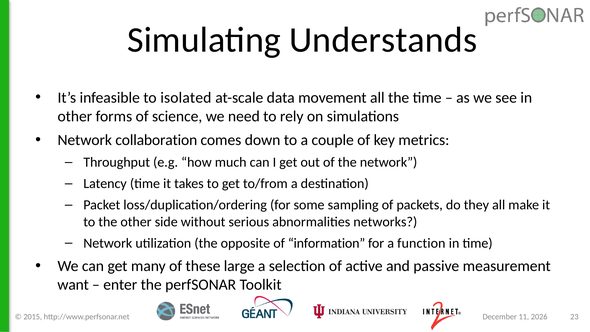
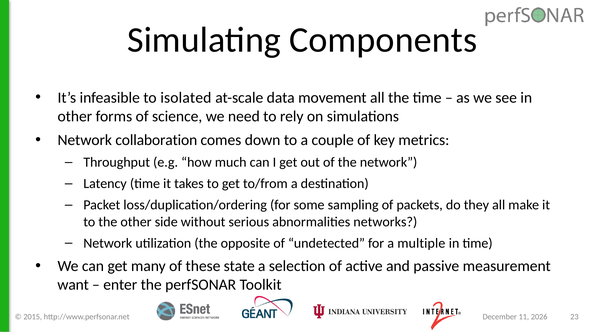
Understands: Understands -> Components (383, 40)
information: information -> undetected (326, 243)
function: function -> multiple (421, 243)
large: large -> state (239, 266)
